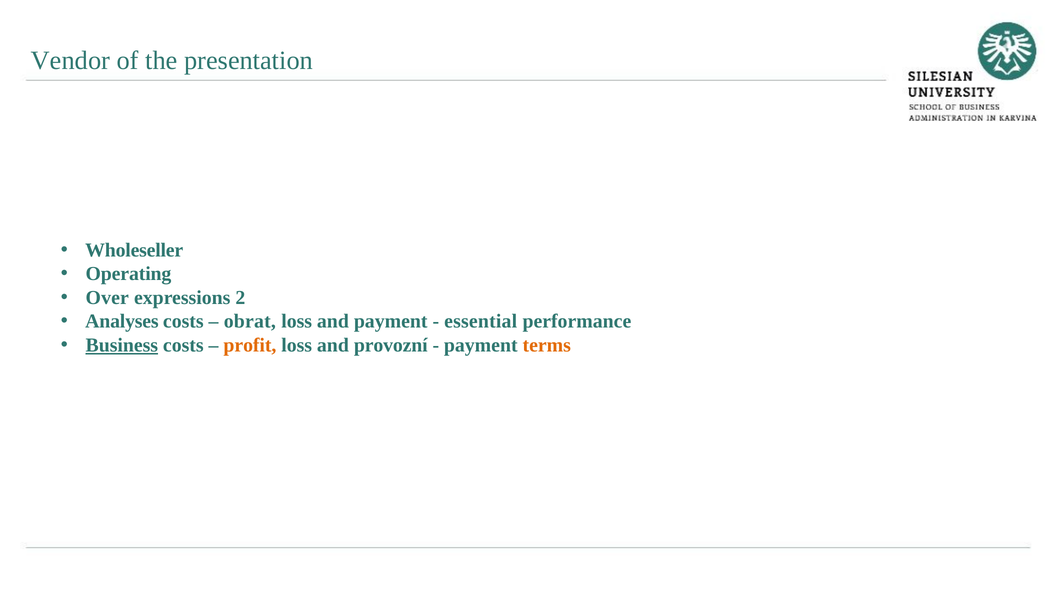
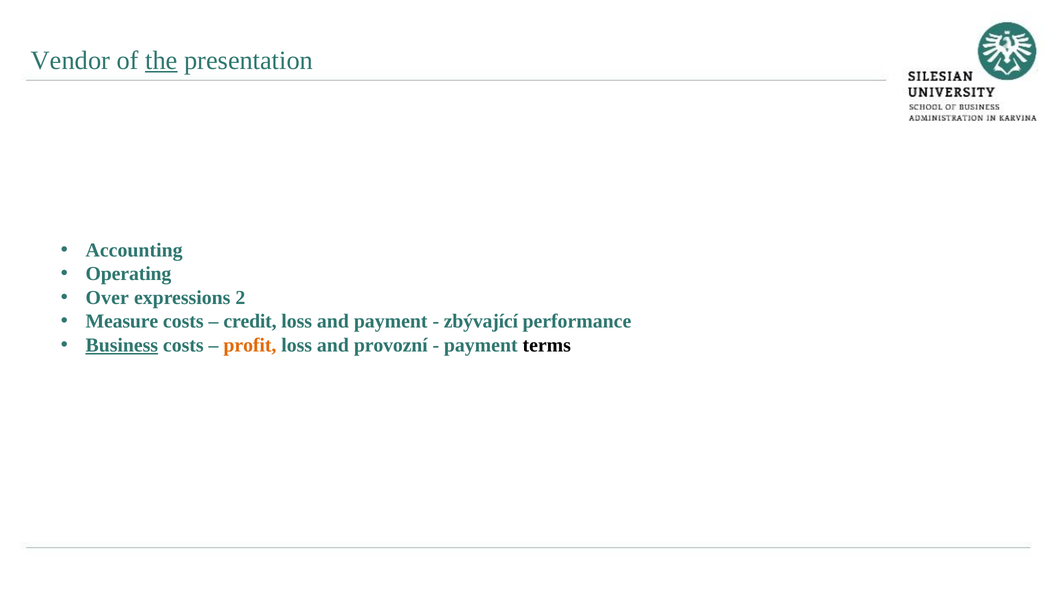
the underline: none -> present (161, 60)
Wholeseller: Wholeseller -> Accounting (134, 250)
Analyses: Analyses -> Measure (122, 321)
obrat: obrat -> credit (250, 321)
essential: essential -> zbývající (481, 321)
terms colour: orange -> black (547, 345)
